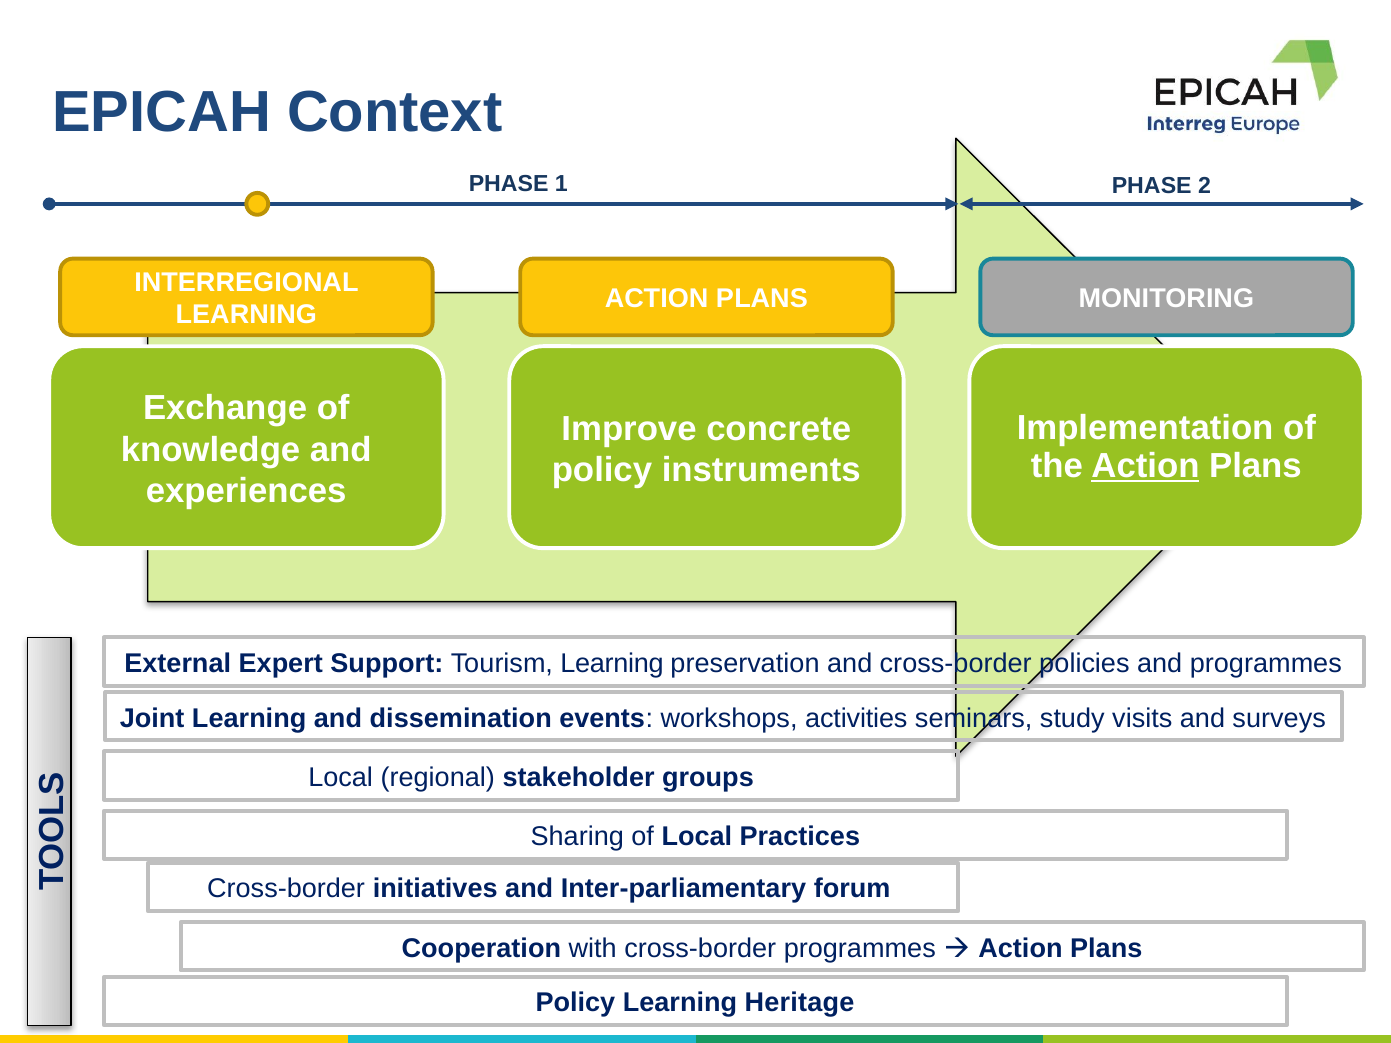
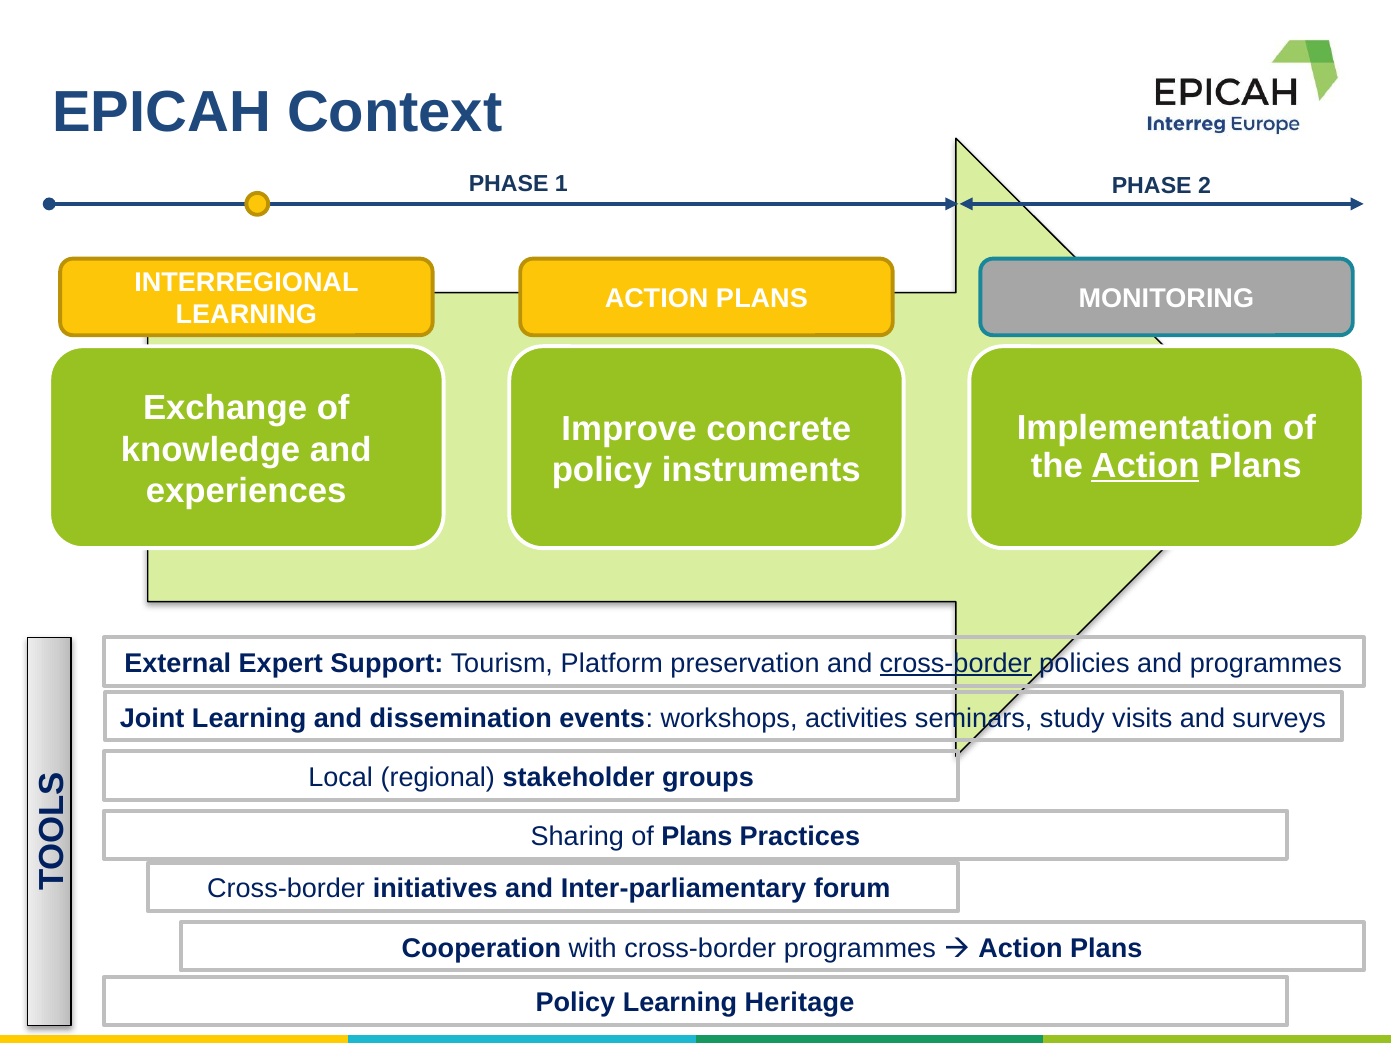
Tourism Learning: Learning -> Platform (612, 664)
cross-border underline: none -> present (956, 664)
of Local: Local -> Plans (697, 837)
